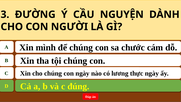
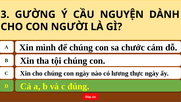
ĐƯỜNG: ĐƯỜNG -> GƯỜNG (35, 14)
